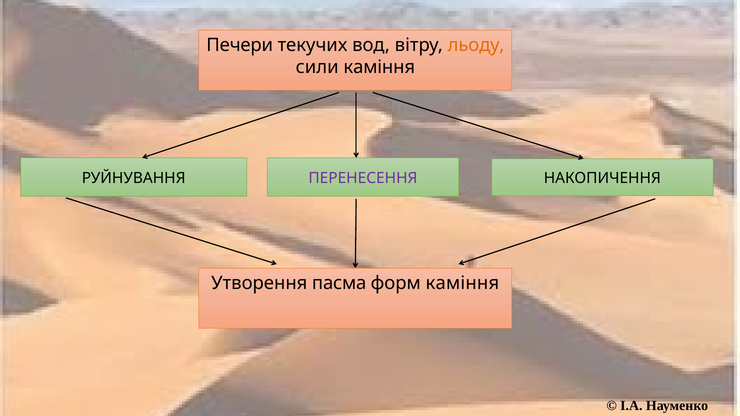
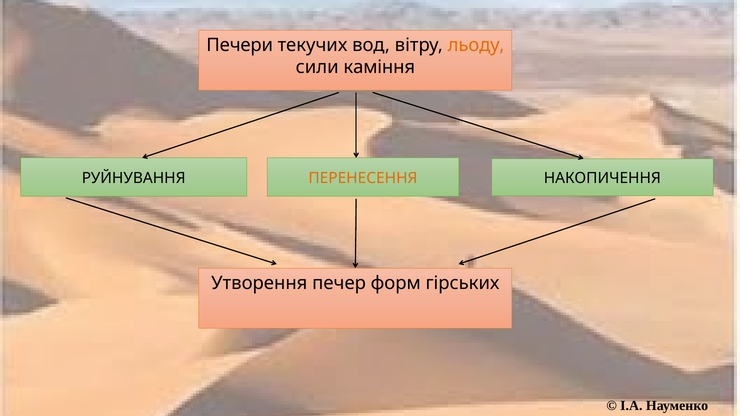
ПЕРЕНЕСЕННЯ colour: purple -> orange (363, 178)
пасма: пасма -> печер (339, 283)
форм каміння: каміння -> гірських (462, 283)
